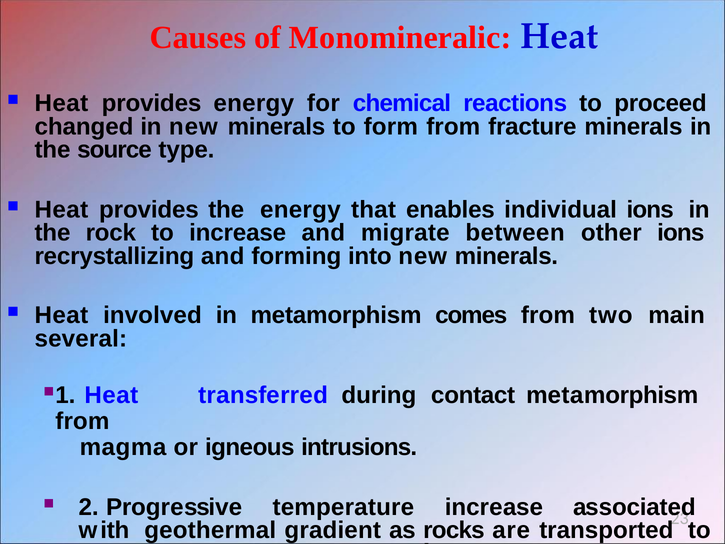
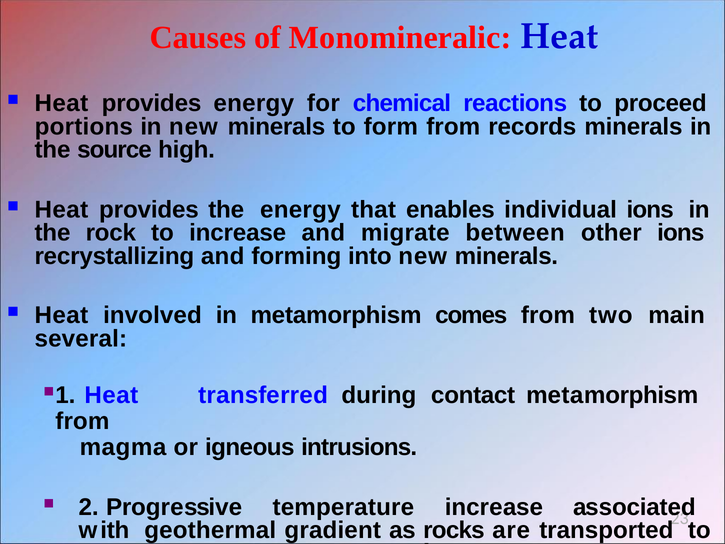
changed: changed -> portions (84, 127)
fracture: fracture -> records (532, 127)
type: type -> high (187, 150)
